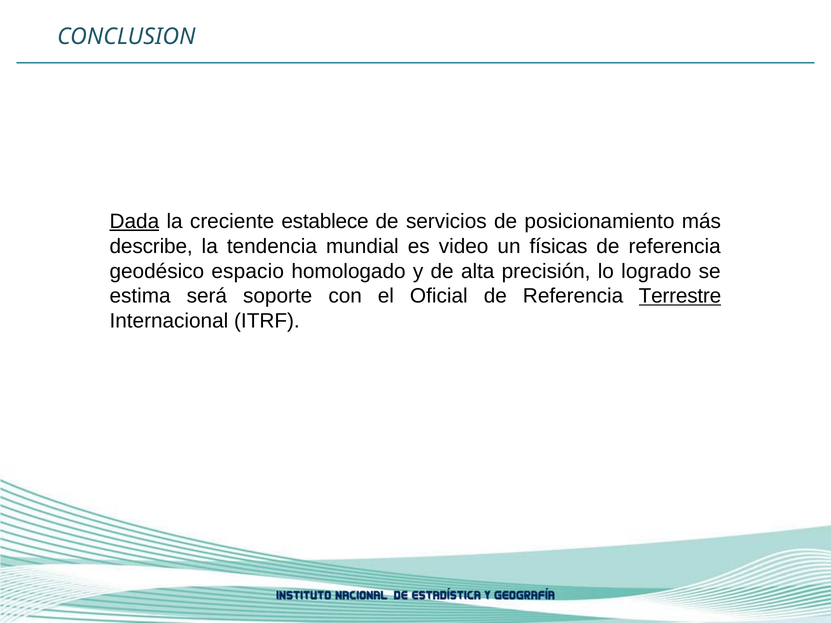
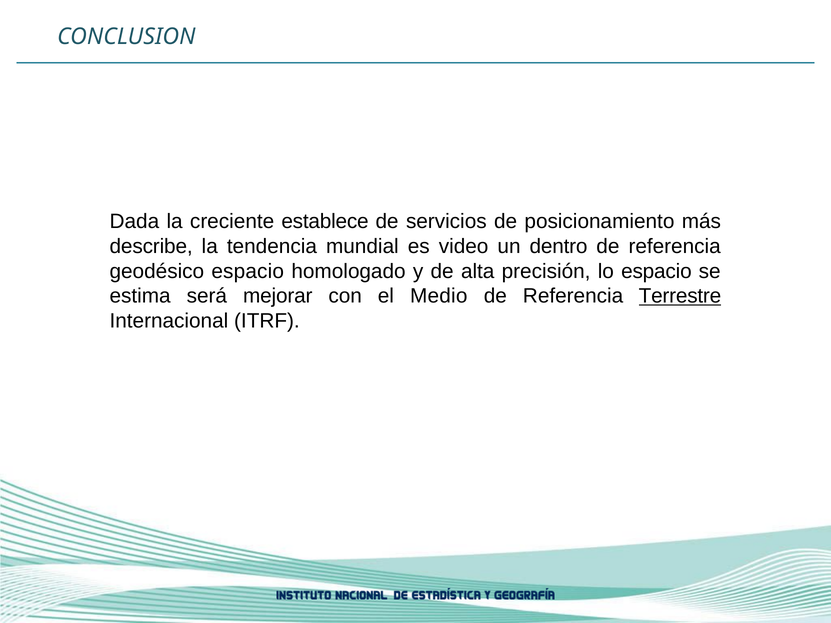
Dada underline: present -> none (134, 221)
físicas: físicas -> dentro (559, 246)
lo logrado: logrado -> espacio (656, 271)
soporte: soporte -> mejorar (278, 296)
Oficial: Oficial -> Medio (439, 296)
